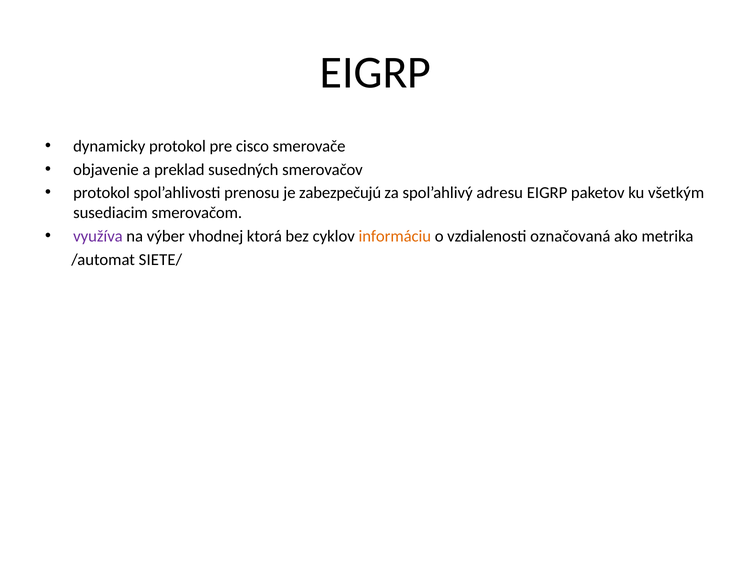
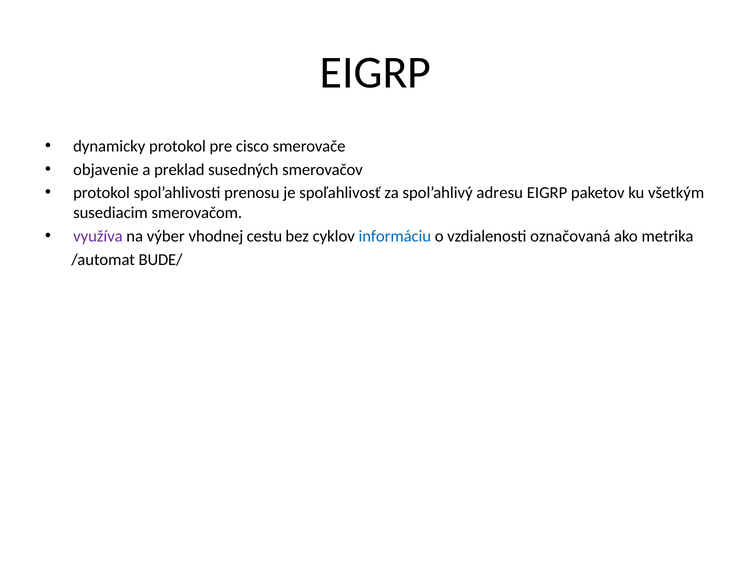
zabezpečujú: zabezpečujú -> spoľahlivosť (340, 193)
ktorá: ktorá -> cestu (264, 236)
informáciu colour: orange -> blue (395, 236)
SIETE/: SIETE/ -> BUDE/ (161, 260)
